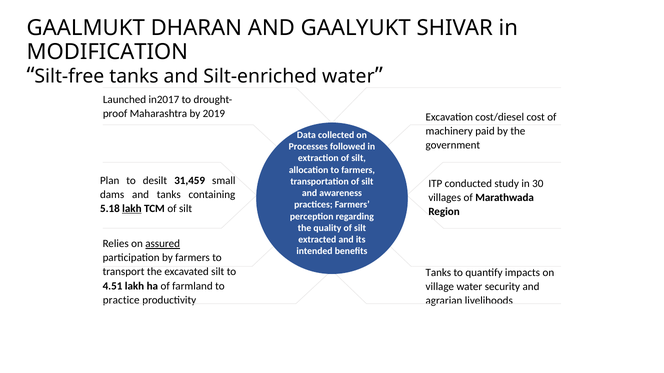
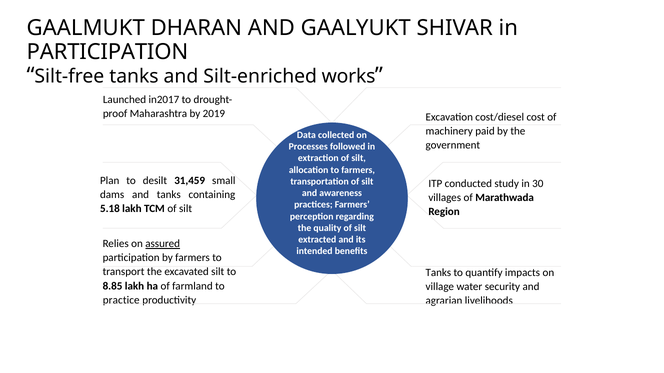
MODIFICATION: MODIFICATION -> PARTICIPATION (107, 52)
Silt-enriched water: water -> works (349, 77)
lakh underline: present -> none (132, 209)
4.51: 4.51 -> 8.85 (113, 286)
